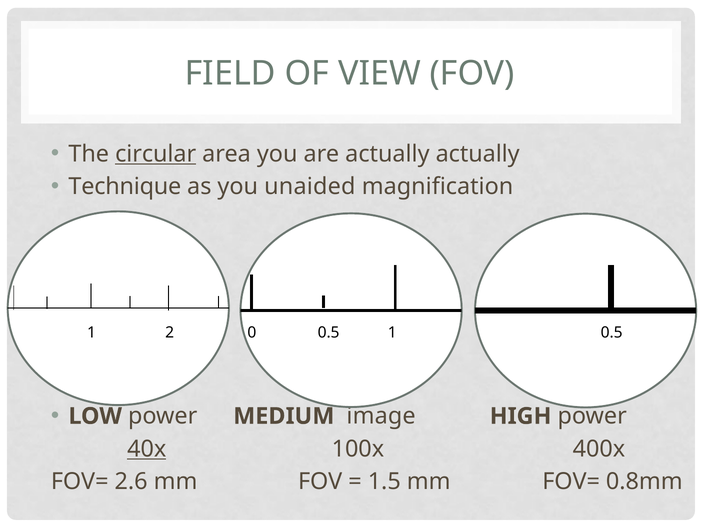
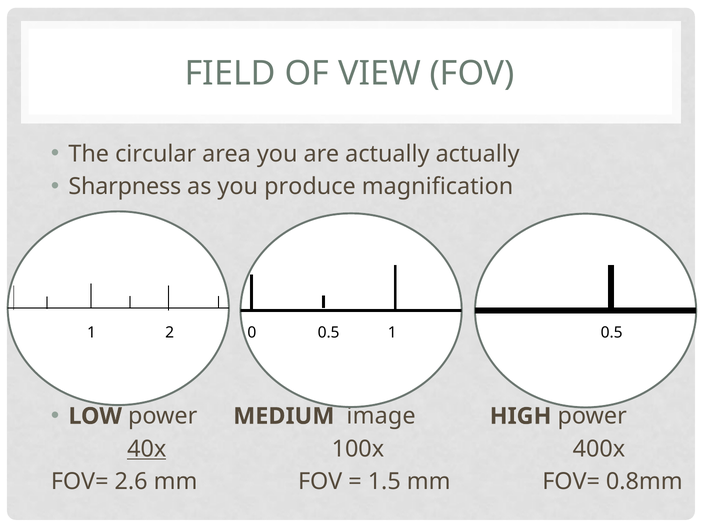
circular underline: present -> none (156, 154)
Technique: Technique -> Sharpness (125, 186)
unaided: unaided -> produce (310, 186)
